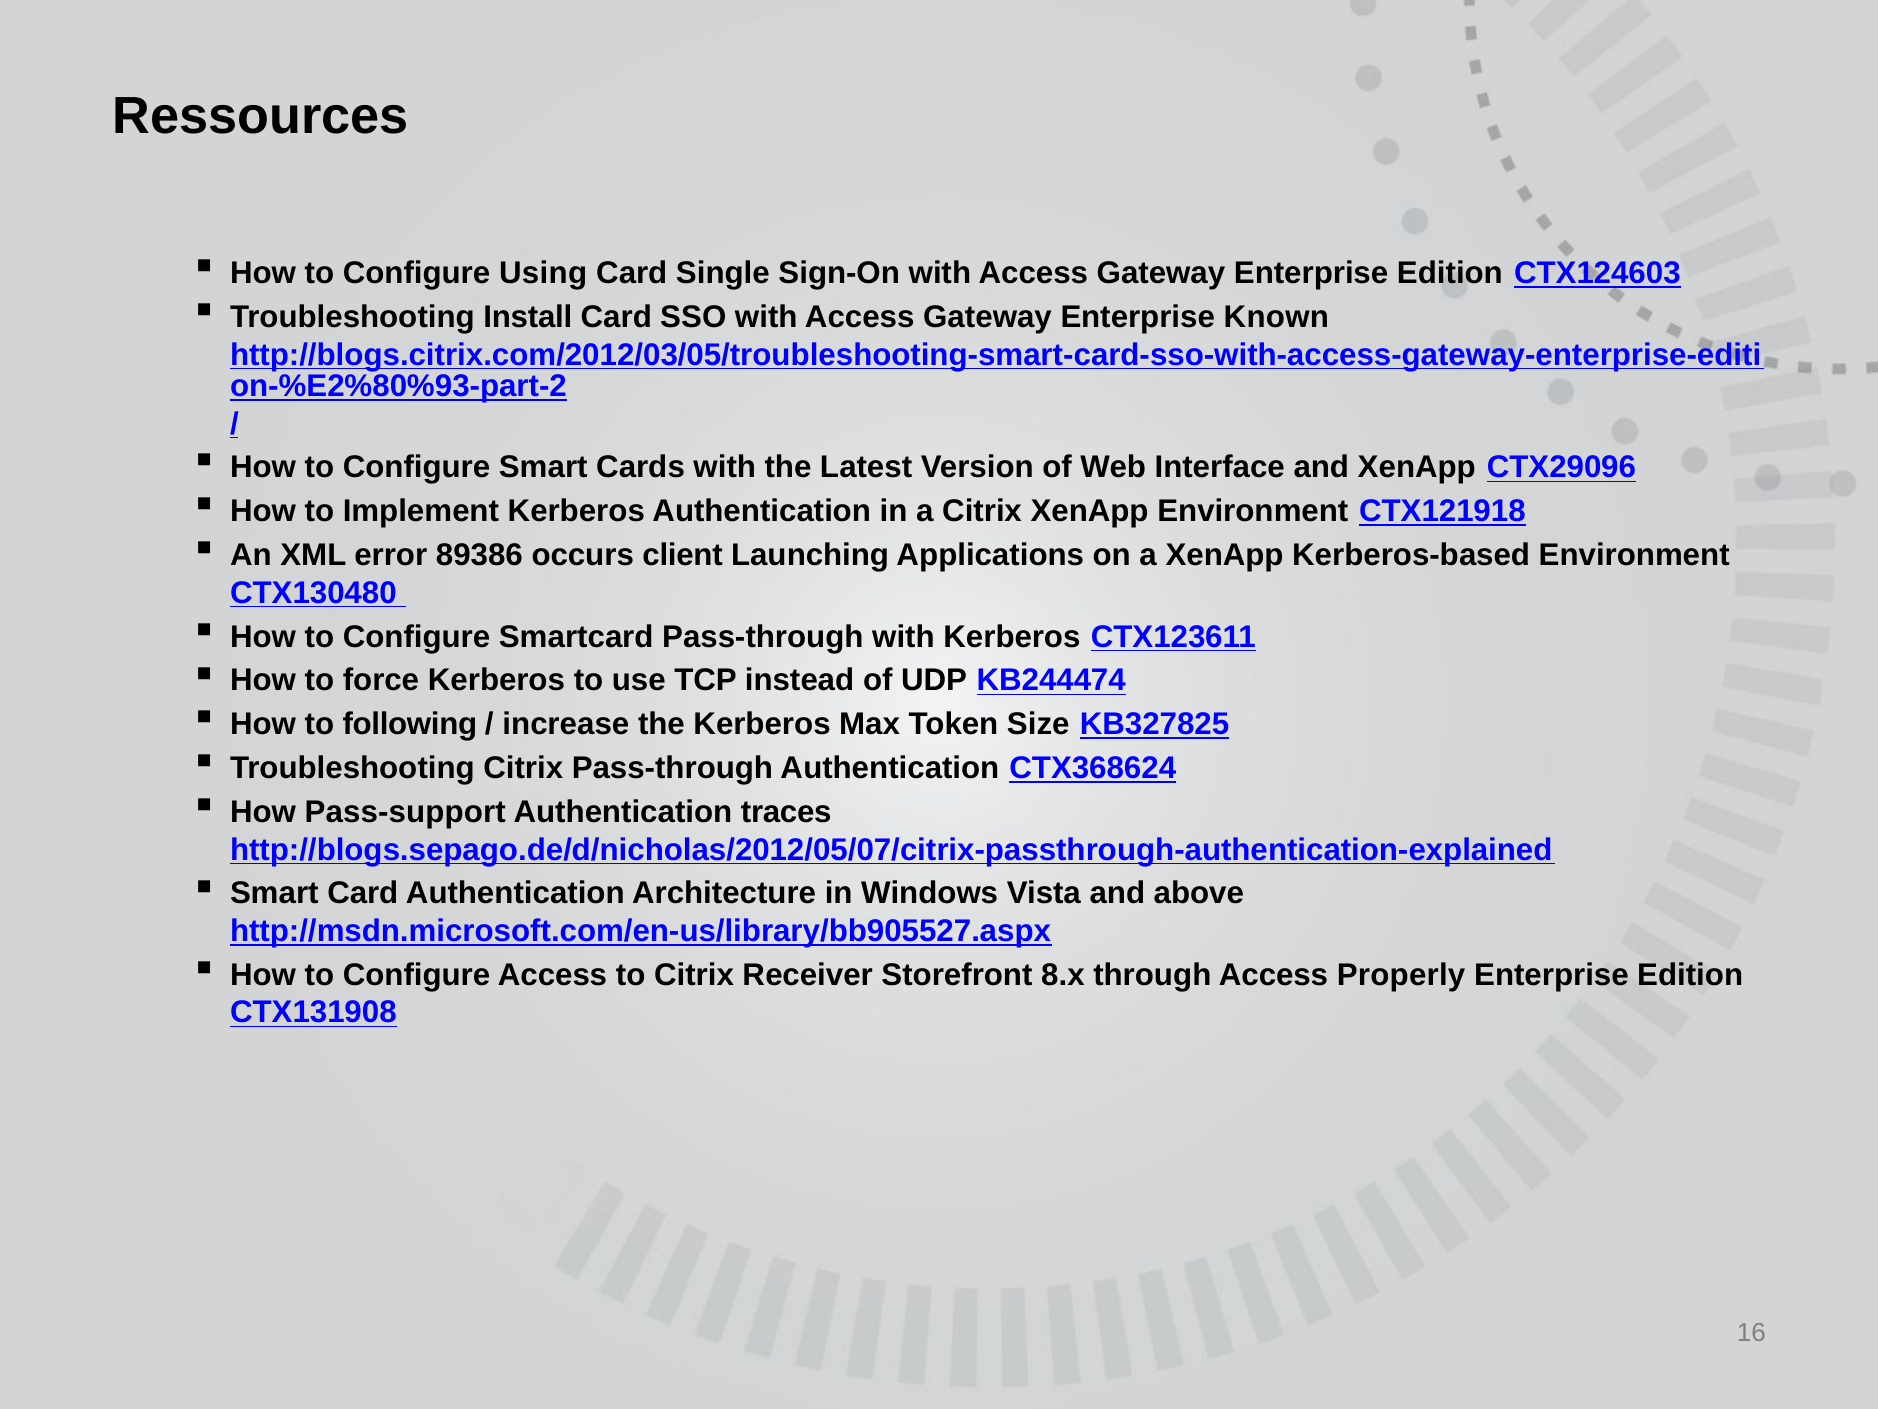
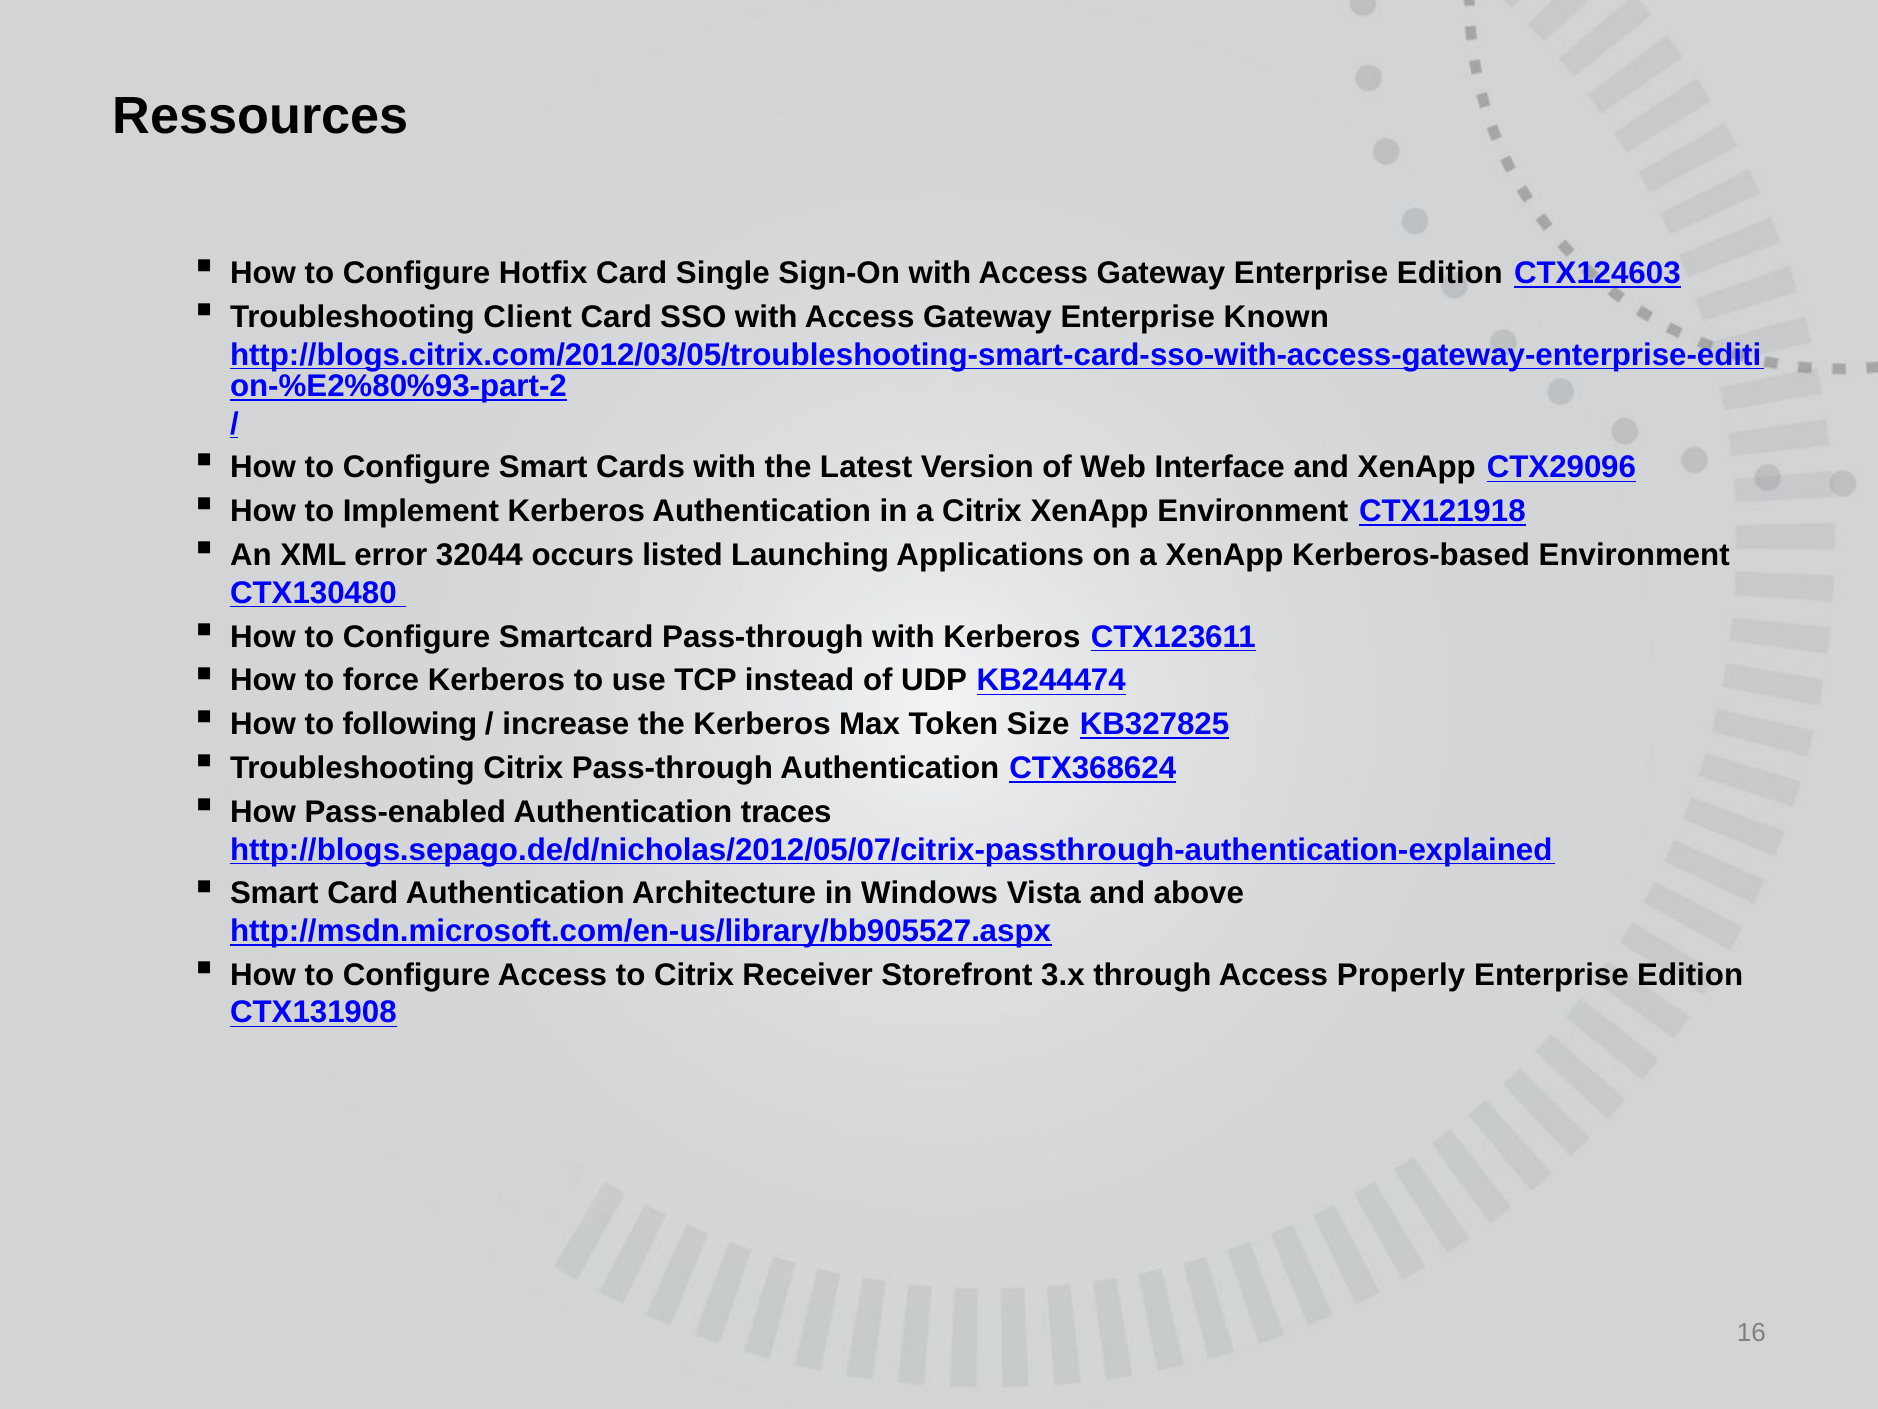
Using: Using -> Hotfix (543, 273)
Install: Install -> Client (528, 317)
89386: 89386 -> 32044 (479, 555)
client: client -> listed (683, 555)
Pass-support: Pass-support -> Pass-enabled (405, 812)
8.x: 8.x -> 3.x (1063, 975)
